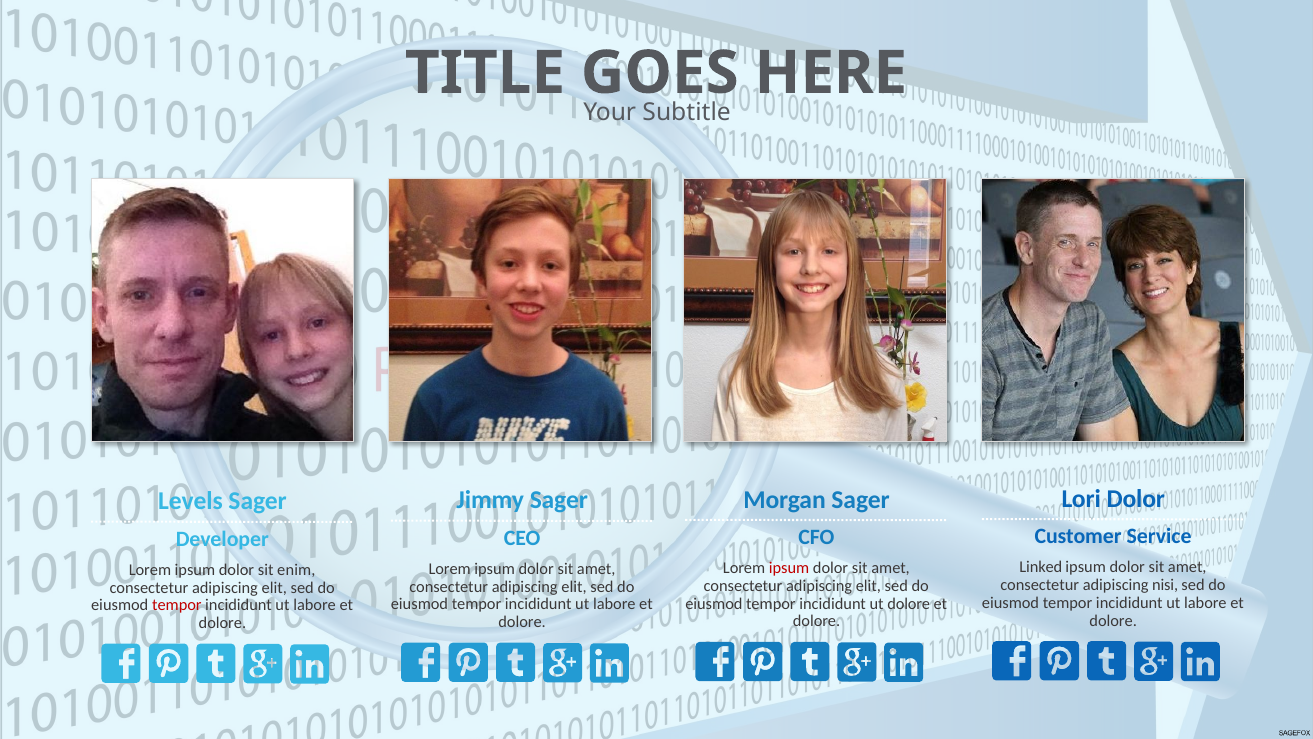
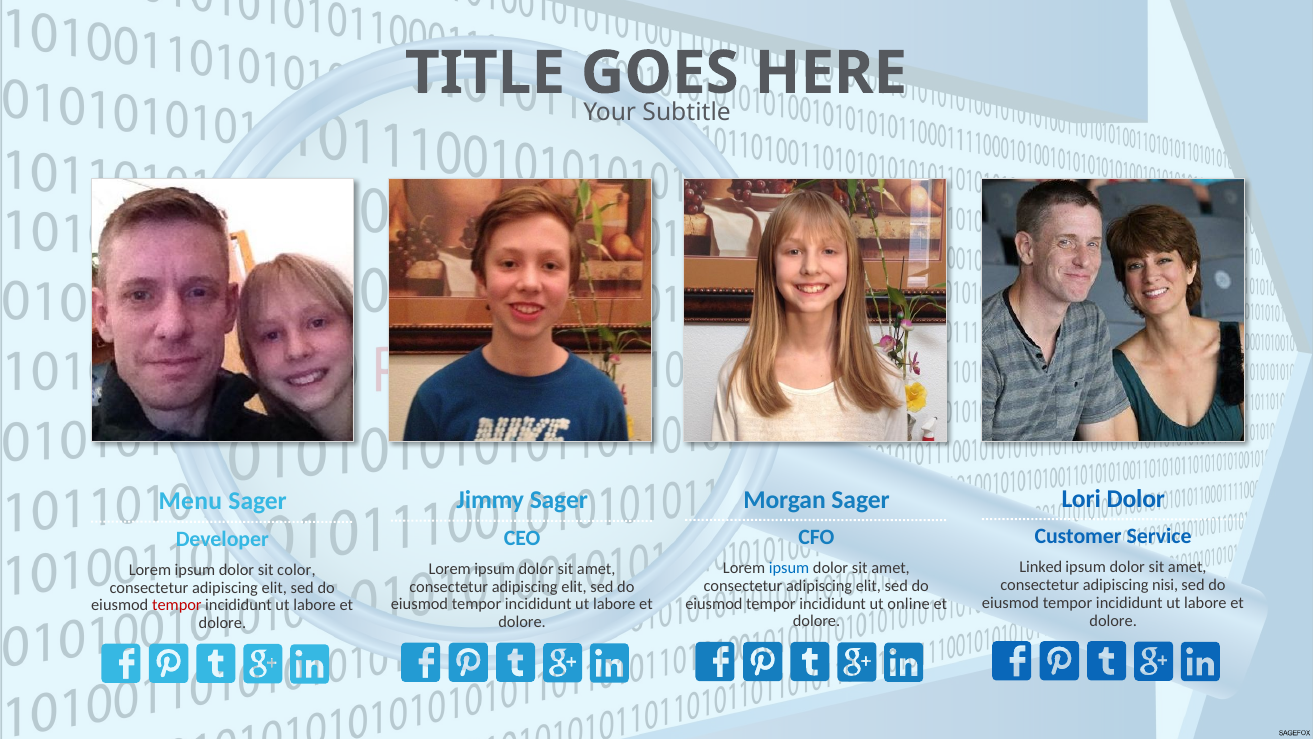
Levels: Levels -> Menu (190, 501)
ipsum colour: red -> blue (789, 568)
enim: enim -> color (296, 570)
ut dolore: dolore -> online (909, 603)
